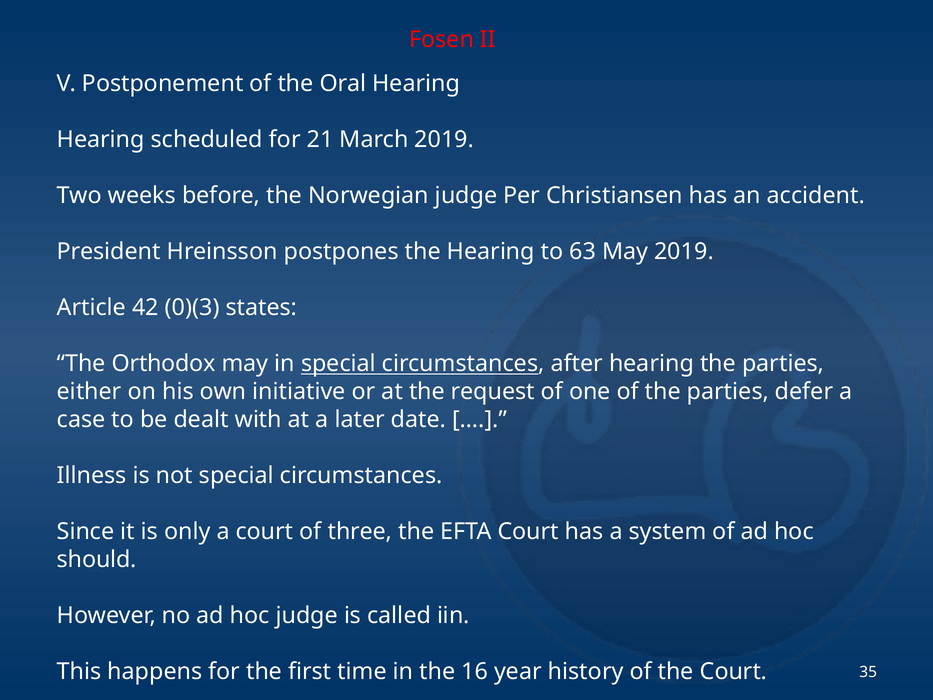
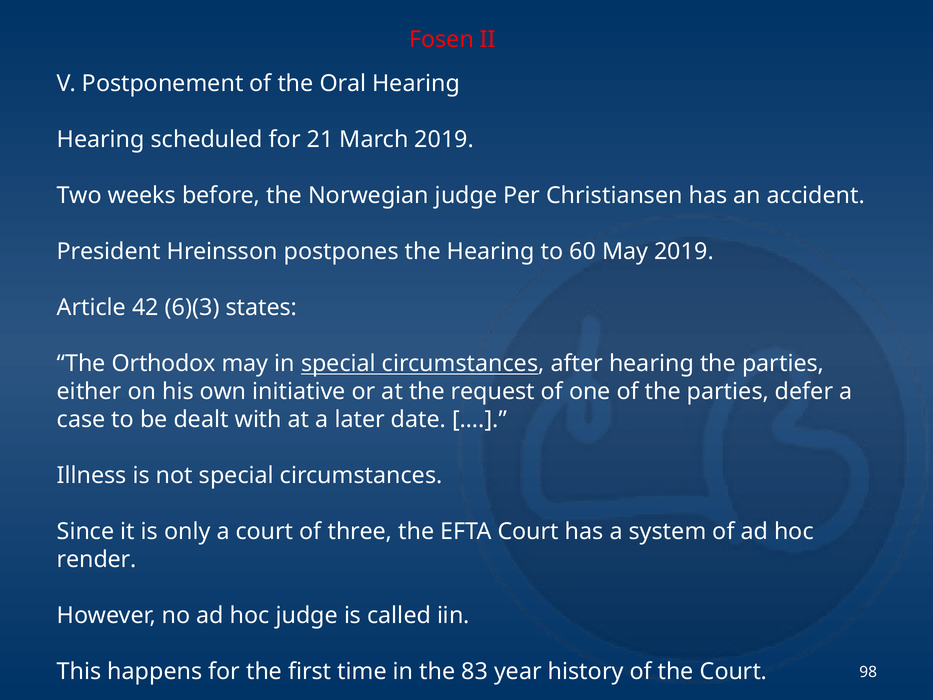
63: 63 -> 60 (583, 251)
0)(3: 0)(3 -> 6)(3 (192, 307)
should: should -> render (97, 559)
16: 16 -> 83 (475, 671)
35: 35 -> 98 (868, 672)
